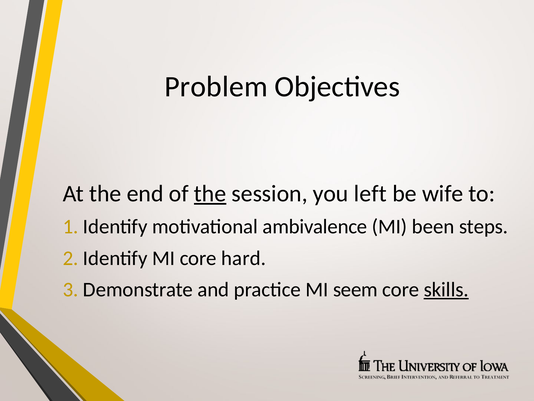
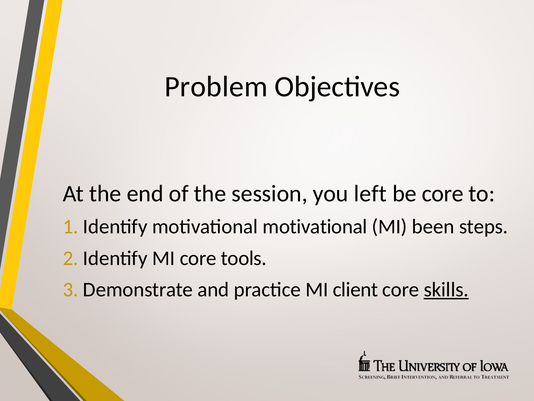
the underline: present -> none (210, 193)
be wife: wife -> core (443, 193)
motivational ambivalence: ambivalence -> motivational (315, 226)
hard: hard -> tools (244, 258)
seem: seem -> client (355, 289)
